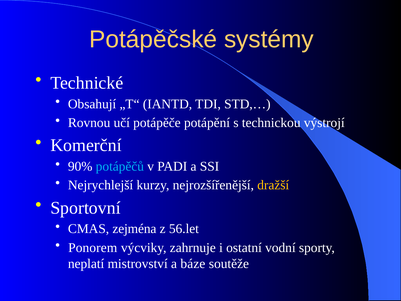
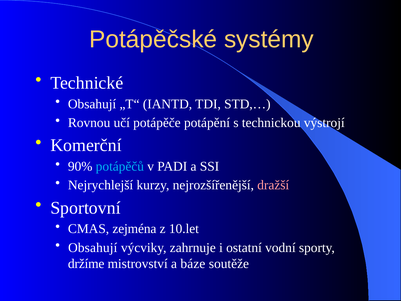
dražší colour: yellow -> pink (273, 185)
56.let: 56.let -> 10.let (184, 229)
Ponorem: Ponorem -> Obsahují (93, 247)
neplatí: neplatí -> držíme (86, 263)
